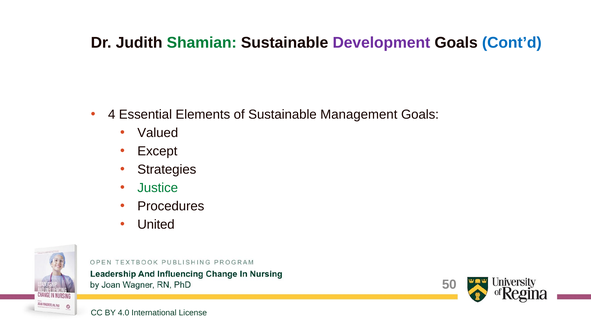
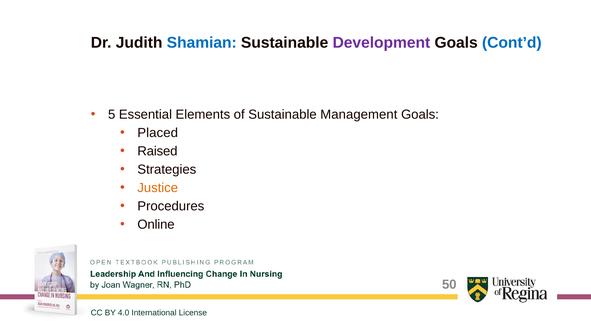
Shamian colour: green -> blue (202, 43)
4: 4 -> 5 (112, 115)
Valued: Valued -> Placed (158, 133)
Except: Except -> Raised (157, 151)
Justice colour: green -> orange (158, 188)
United: United -> Online (156, 225)
